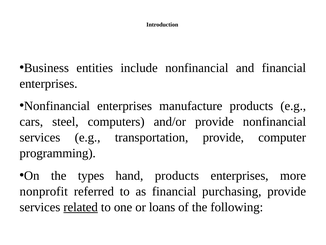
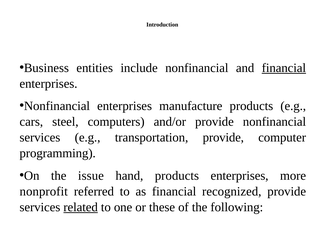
financial underline: none -> present (284, 68)
types: types -> issue (91, 175)
purchasing: purchasing -> recognized (232, 191)
loans: loans -> these (162, 207)
